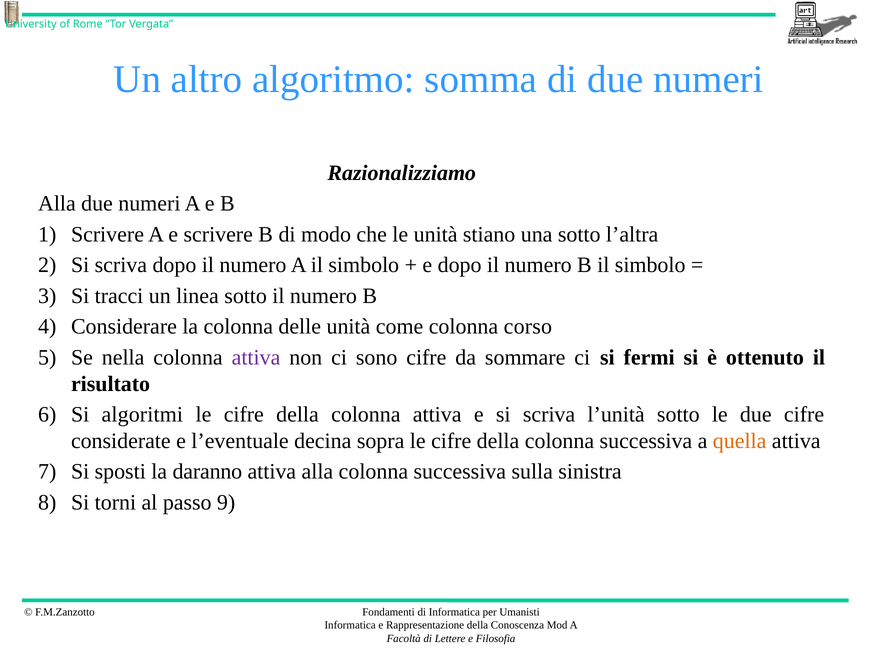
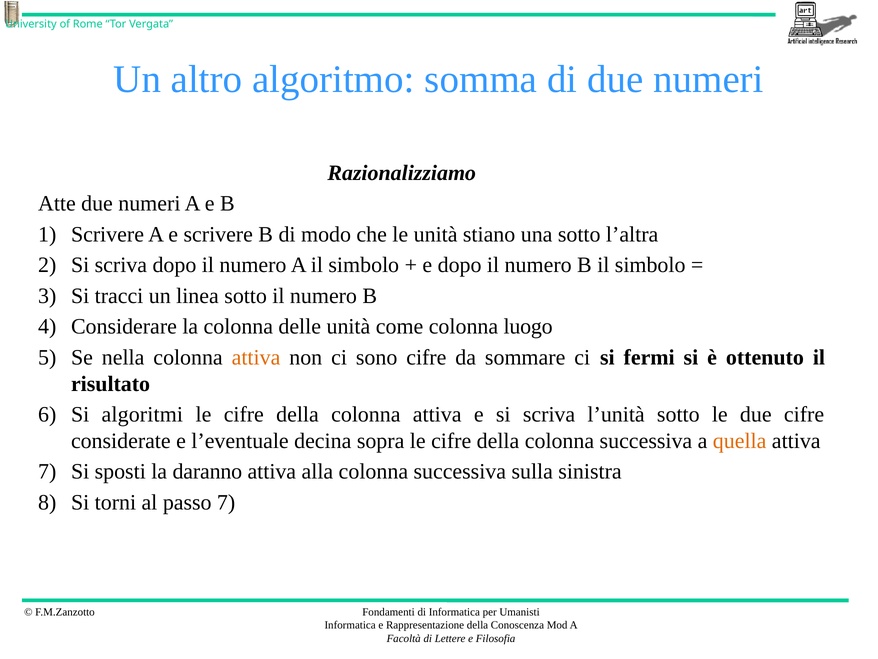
Alla: Alla -> Atte (57, 203)
corso: corso -> luogo (528, 326)
attiva colour: purple -> orange (256, 357)
passo 9: 9 -> 7 (226, 502)
